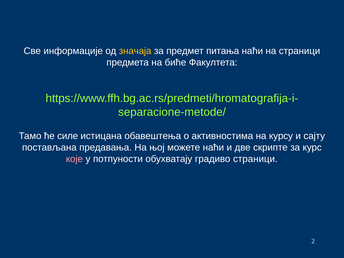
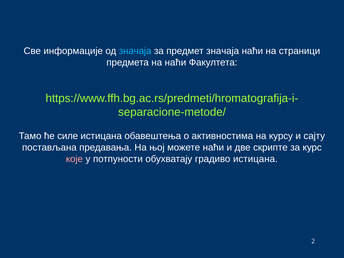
значаја colour: yellow -> light blue (135, 51)
предмет питања: питања -> значаја (223, 51)
на биће: биће -> наћи (175, 63)
градиво страници: страници -> истицана (255, 159)
